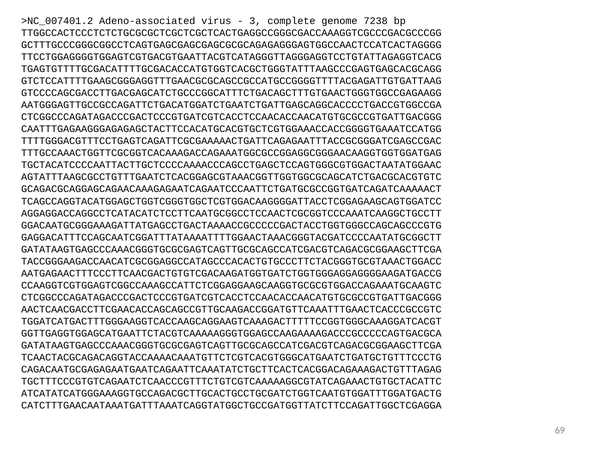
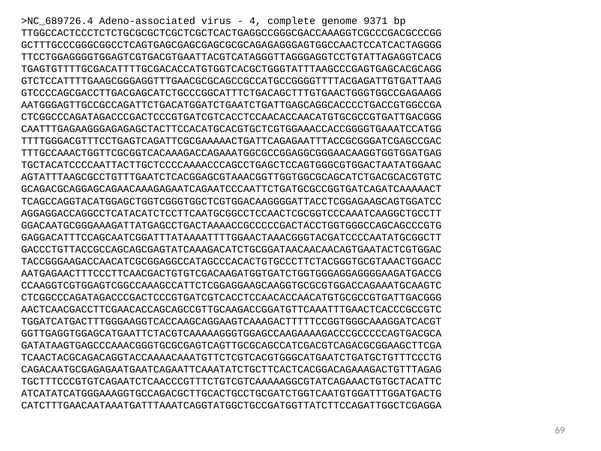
>NC_007401.2: >NC_007401.2 -> >NC_689726.4 (57, 21)
3: 3 -> 4 (255, 21)
7238: 7238 -> 9371 (376, 21)
GATATAAGTGAGCCCAAACGGGTGCGCGAGTCAGTTGCGCAGCCATCGACGTCAGACGCGGAAGCTTCGA: GATATAAGTGAGCCCAAACGGGTGCGCGAGTCAGTTGCGCAGCCATCGACGTCAGACGCGGAAGCTTCGA -> GACCCTGTTACCGCCAGCAGCGAGTATCAAAGACATCTGCGGATAACAACAACAGTGAATACTCGTGGAC (231, 249)
